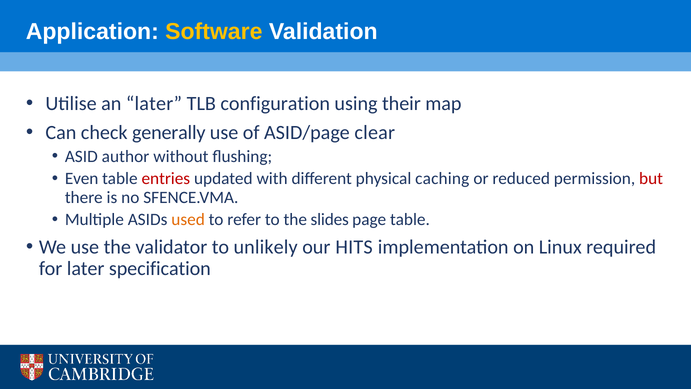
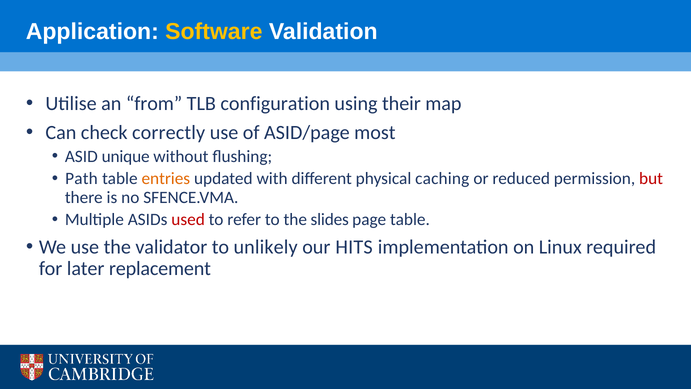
an later: later -> from (154, 103)
generally: generally -> correctly (169, 132)
clear: clear -> most (375, 132)
author: author -> unique (126, 156)
Even: Even -> Path (81, 179)
entries colour: red -> orange (166, 179)
used colour: orange -> red (188, 219)
specification: specification -> replacement (160, 269)
